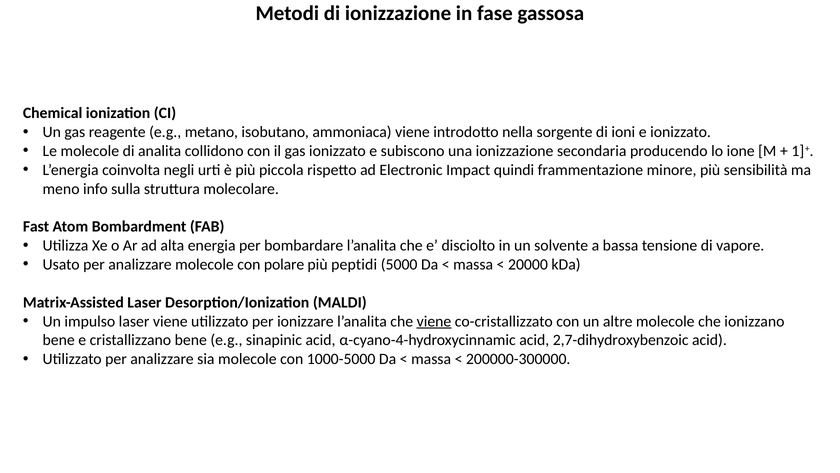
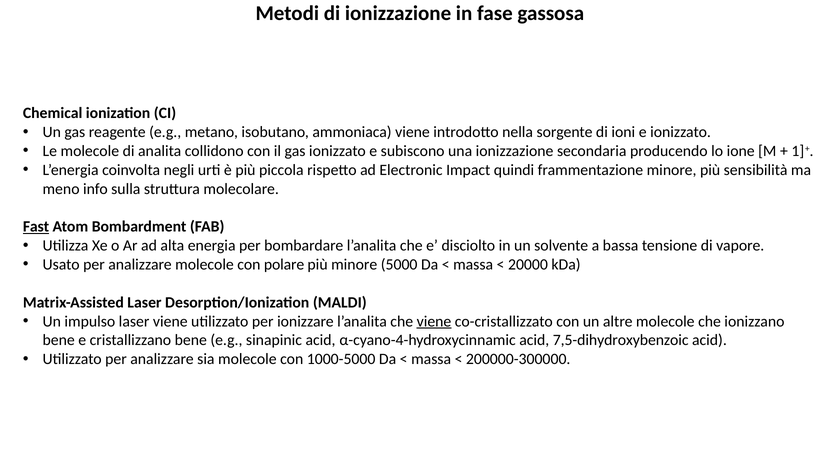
Fast underline: none -> present (36, 227)
più peptidi: peptidi -> minore (354, 264)
2,7-dihydroxybenzoic: 2,7-dihydroxybenzoic -> 7,5-dihydroxybenzoic (621, 340)
